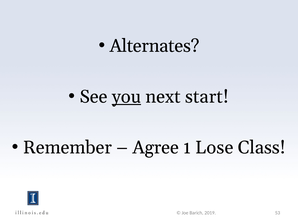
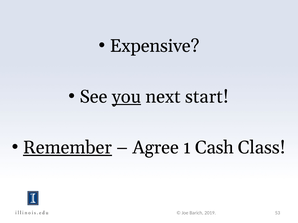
Alternates: Alternates -> Expensive (155, 46)
Remember underline: none -> present (68, 148)
Lose: Lose -> Cash (215, 148)
